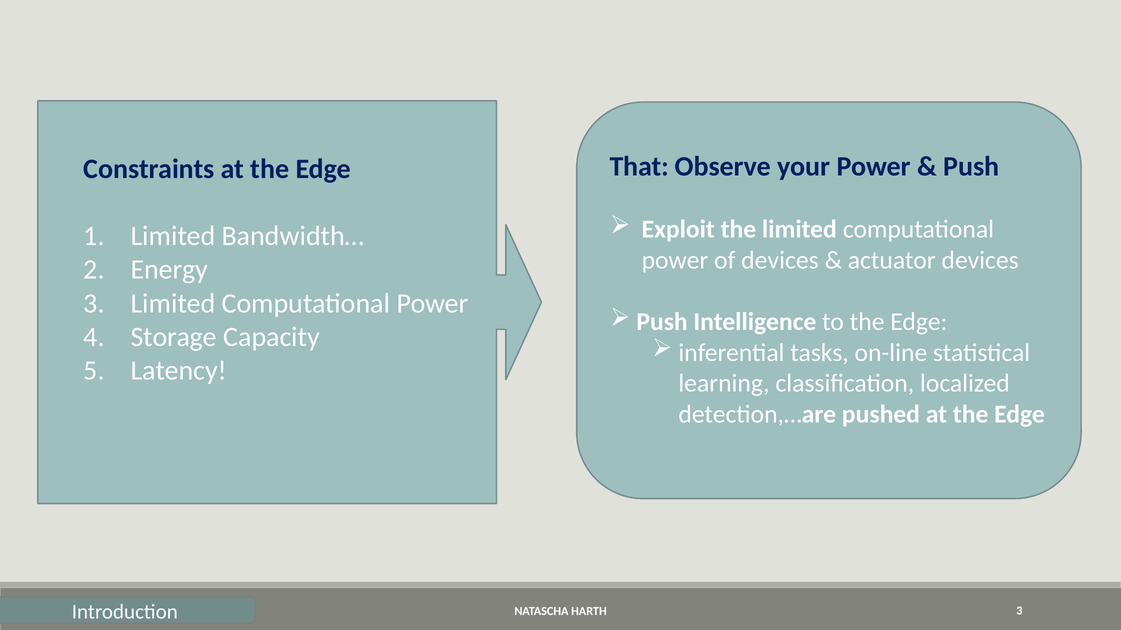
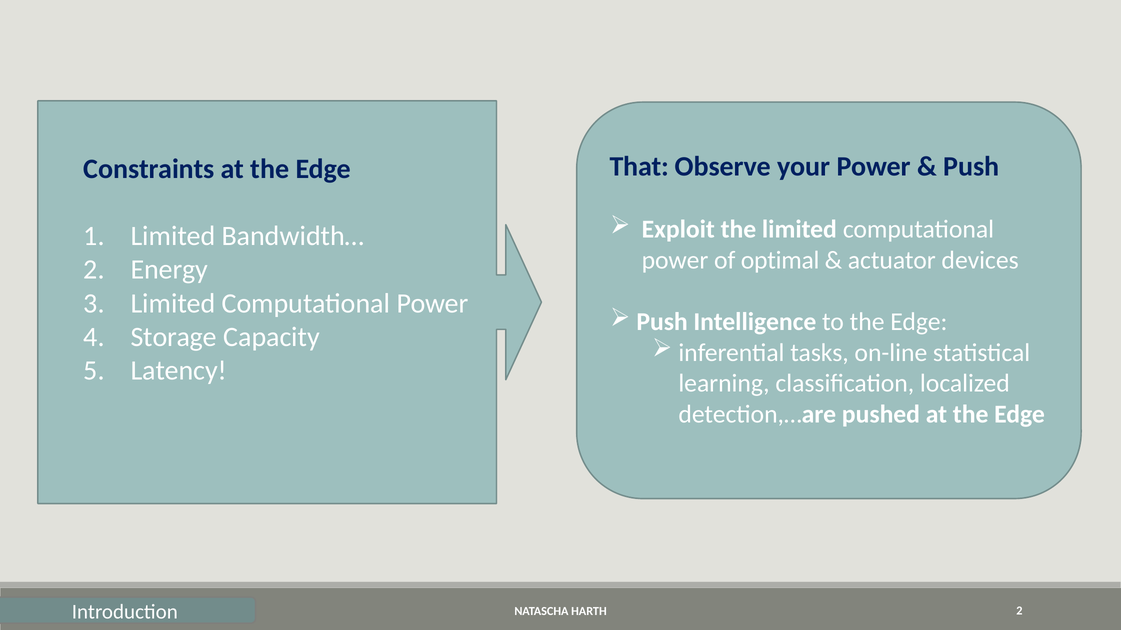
of devices: devices -> optimal (780, 260)
HARTH 3: 3 -> 2 (1019, 611)
